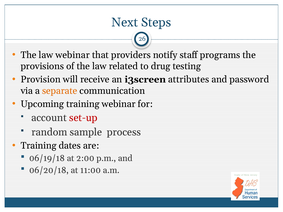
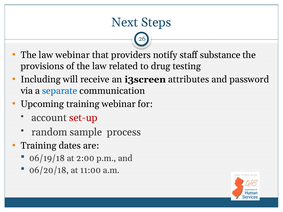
programs: programs -> substance (220, 55)
Provision: Provision -> Including (41, 80)
separate colour: orange -> blue (60, 91)
